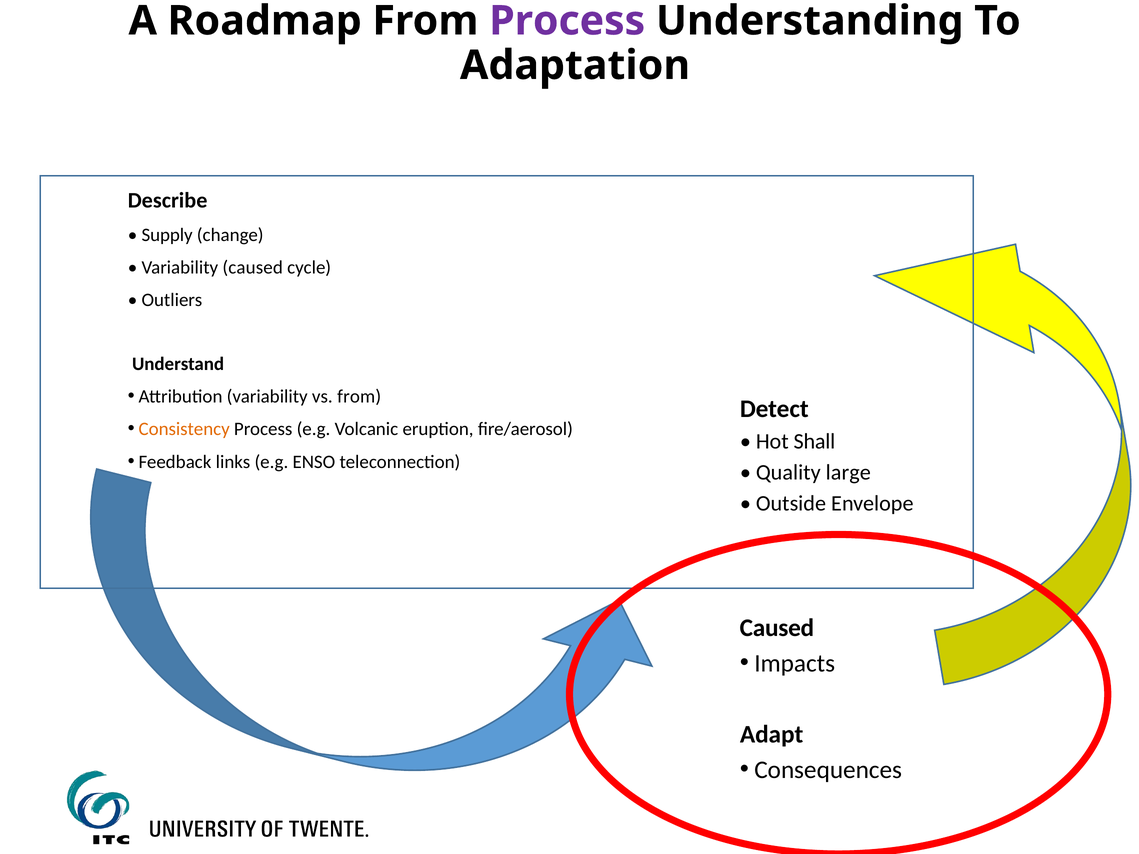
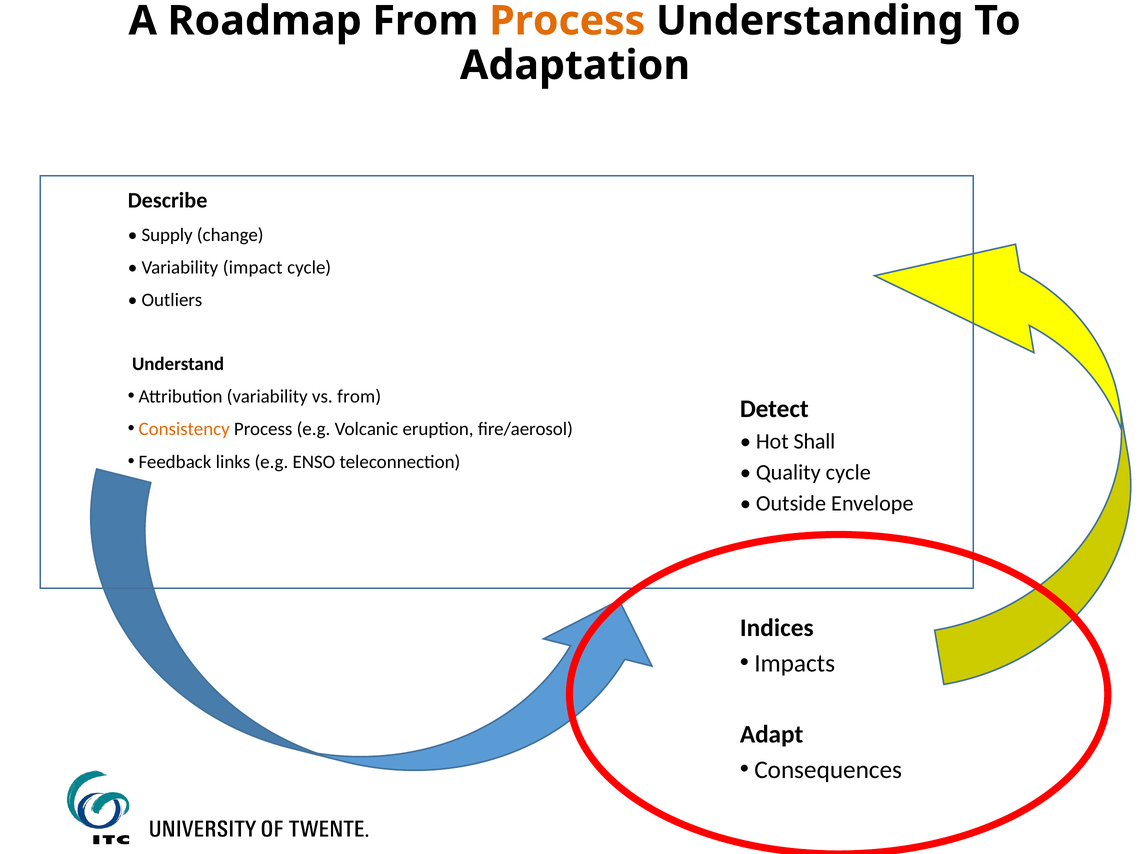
Process colour: purple -> orange (567, 21)
Variability caused: caused -> impact (253, 267)
Quality large: large -> cycle (848, 473)
Caused: Caused -> Indices (777, 628)
